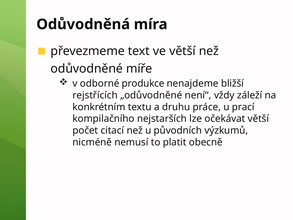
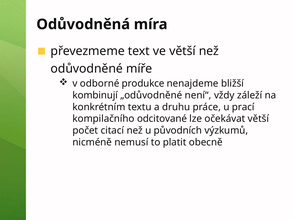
rejstřících: rejstřících -> kombinují (95, 95)
nejstarších: nejstarších -> odcitované (162, 119)
